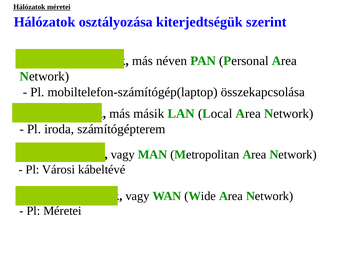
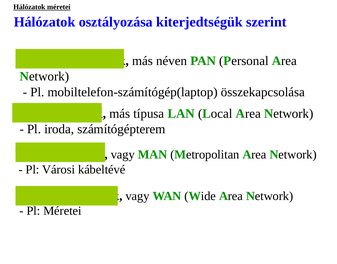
másik: másik -> típusa (149, 114)
